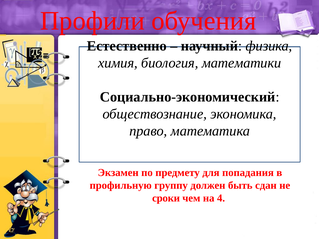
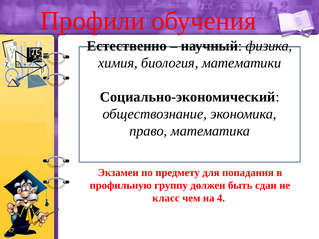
сроки: сроки -> класс (166, 198)
